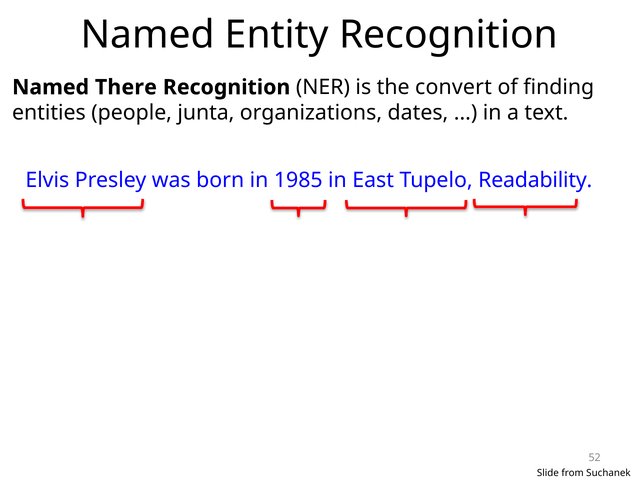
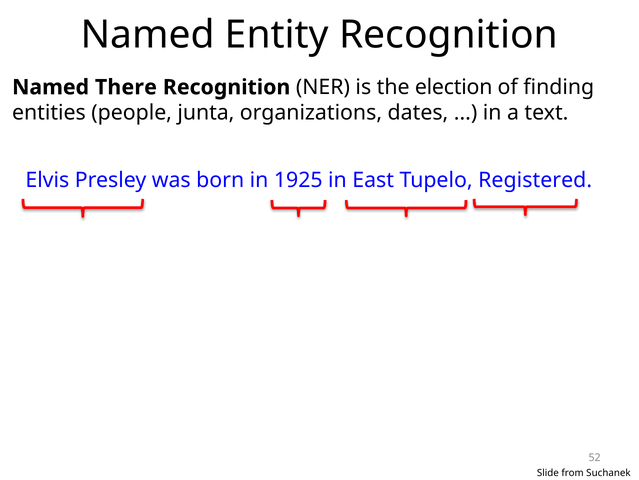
convert: convert -> election (454, 87)
1985: 1985 -> 1925 (298, 180)
Readability: Readability -> Registered (535, 180)
